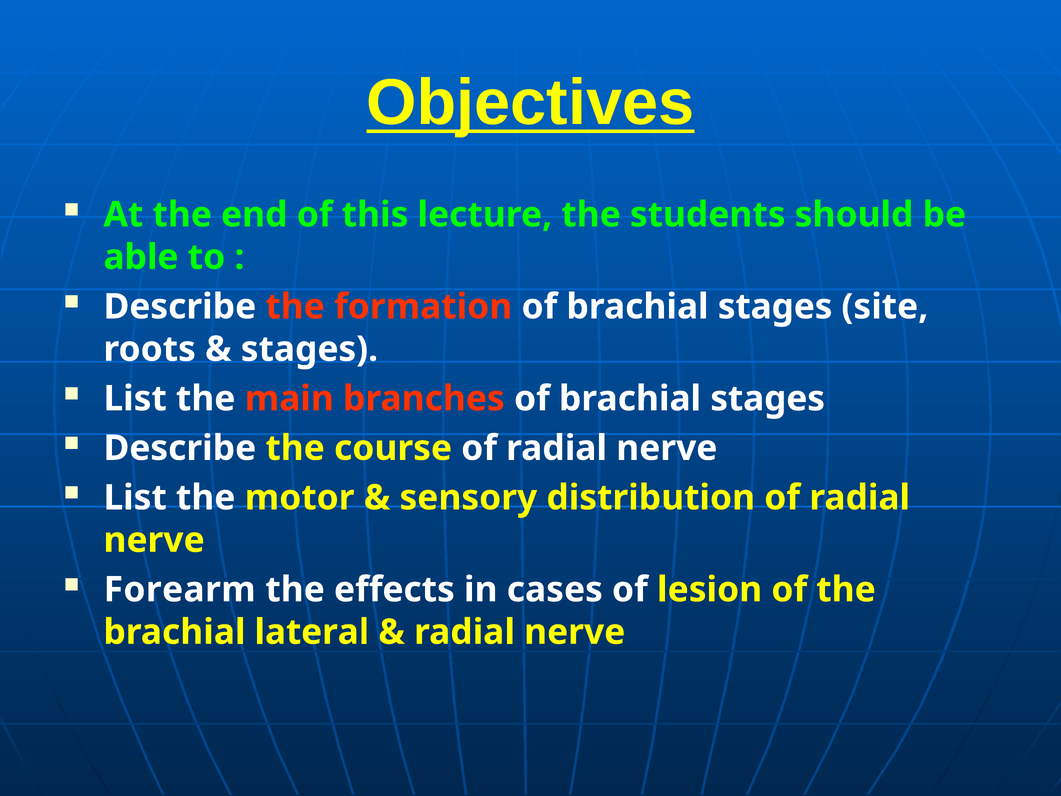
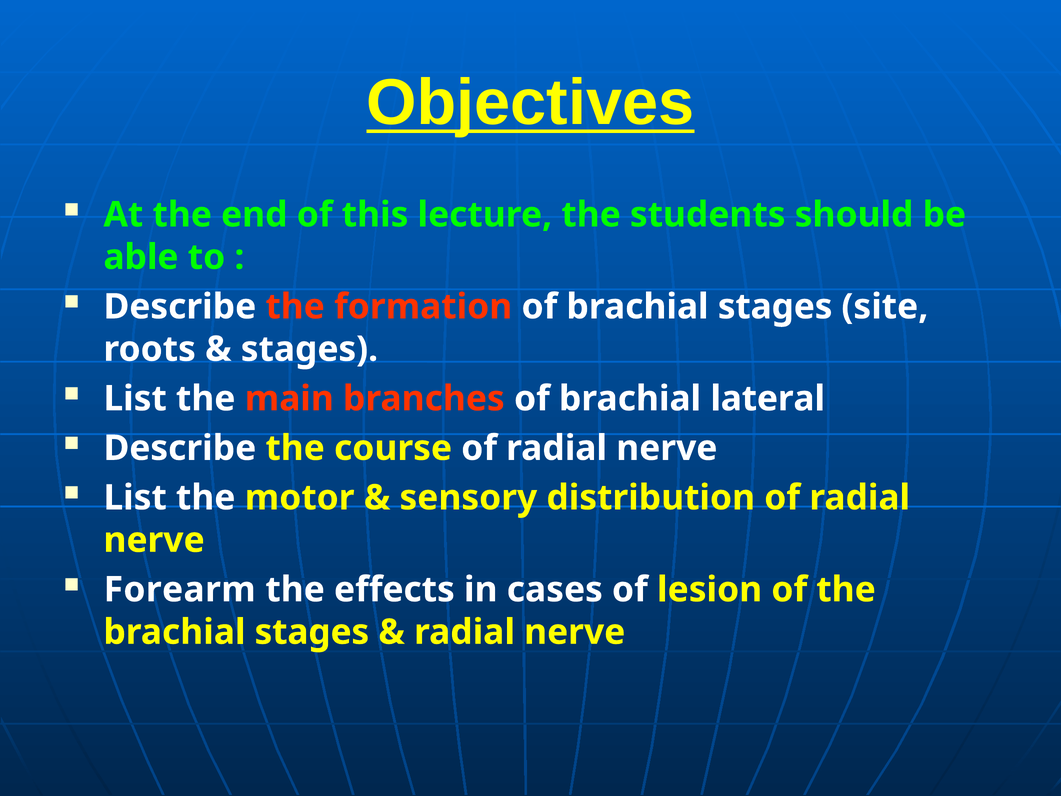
branches of brachial stages: stages -> lateral (768, 399)
lateral: lateral -> stages (312, 632)
